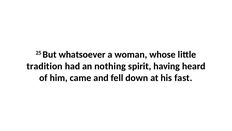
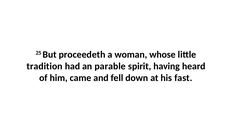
whatsoever: whatsoever -> proceedeth (82, 54)
nothing: nothing -> parable (110, 66)
